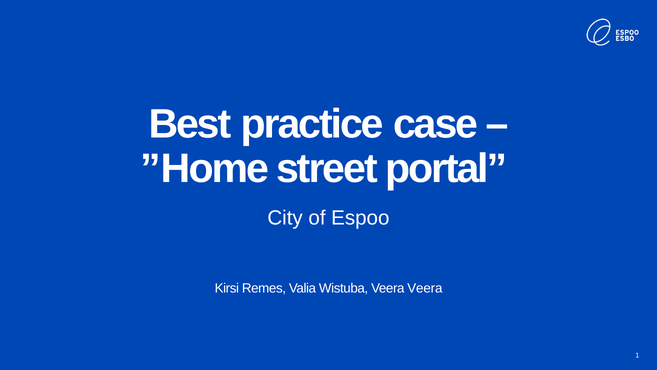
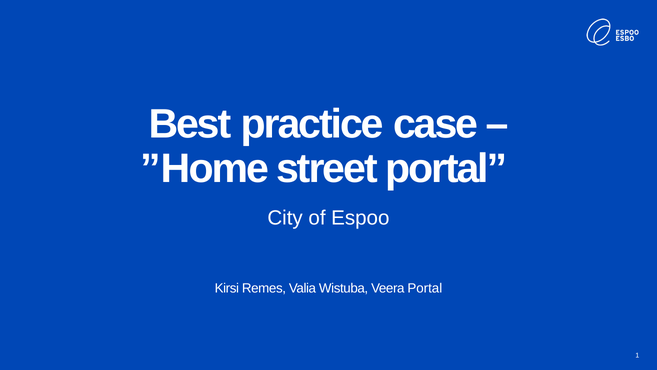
Veera Veera: Veera -> Portal (425, 288)
